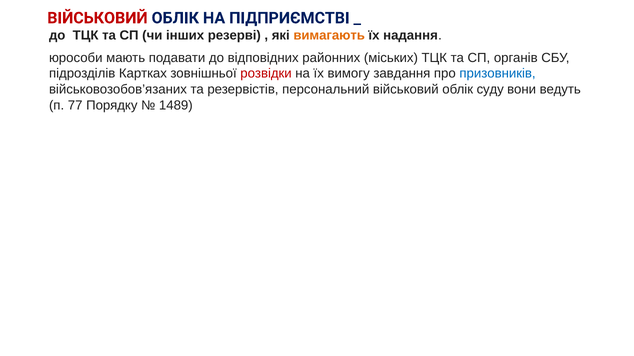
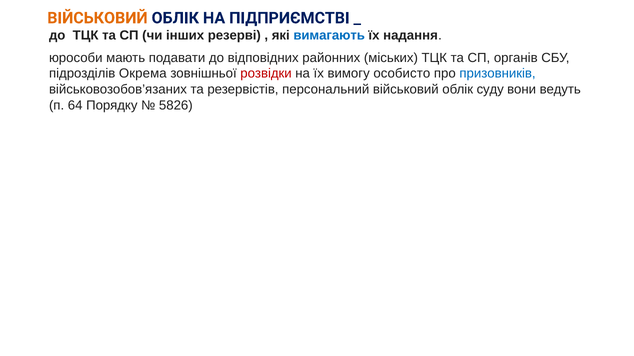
ВІЙСЬКОВИЙ colour: red -> orange (97, 18)
вимагають colour: orange -> blue (329, 35)
Картках: Картках -> Окрема (143, 74)
завдання: завдання -> особисто (402, 74)
77: 77 -> 64 (75, 105)
1489: 1489 -> 5826 (176, 105)
